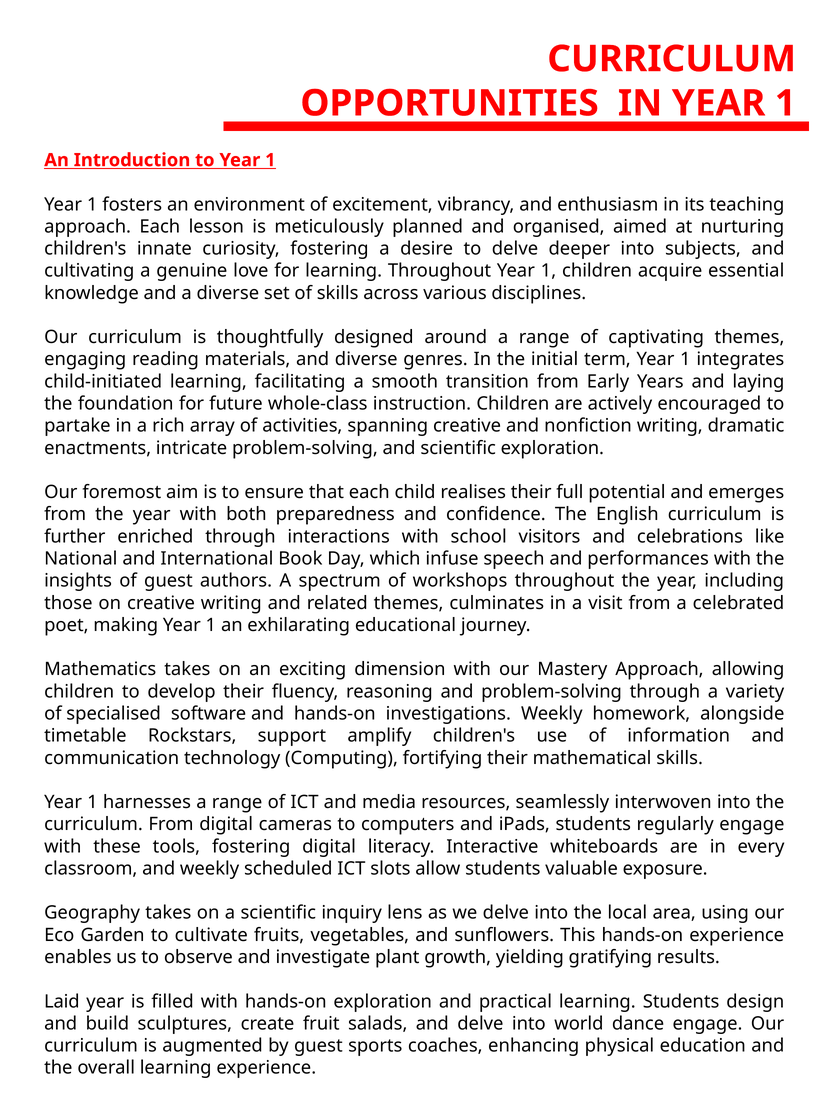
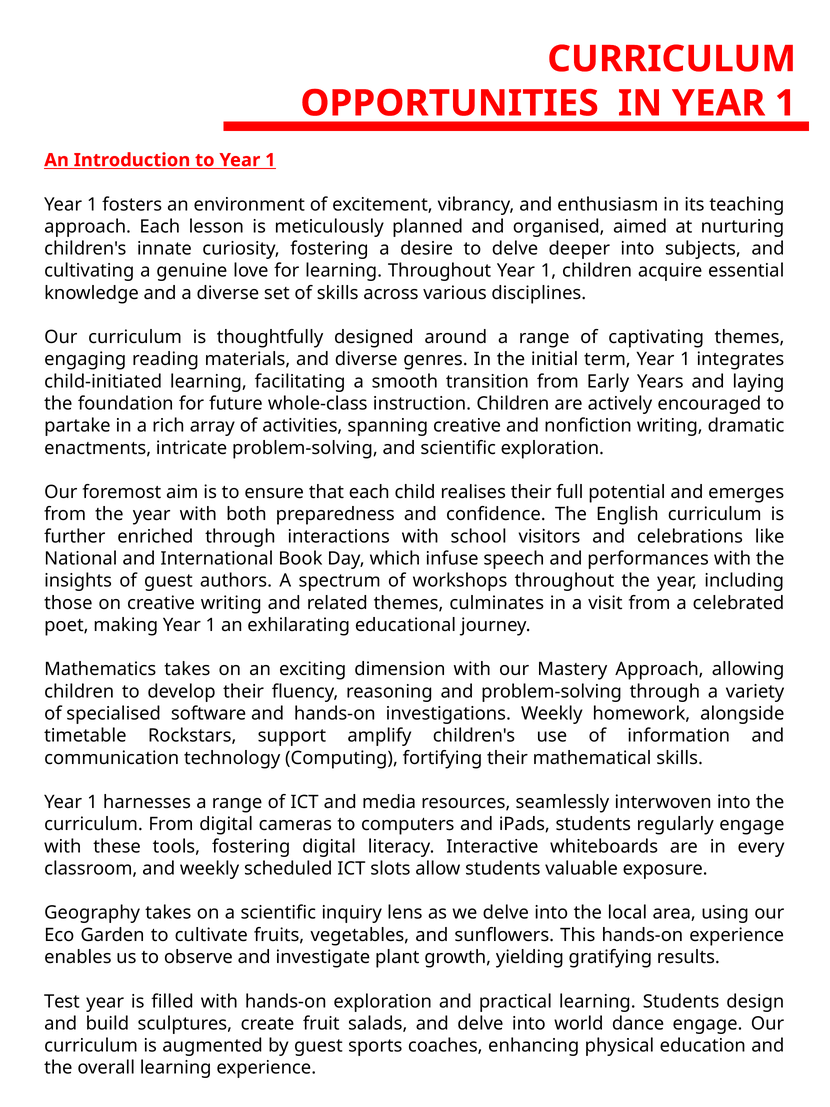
Laid: Laid -> Test (62, 1001)
